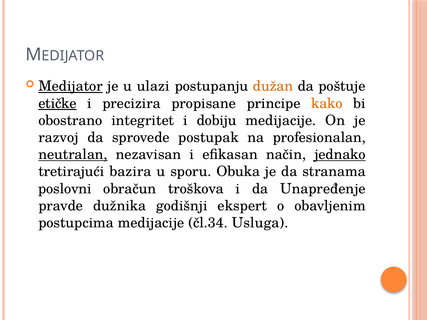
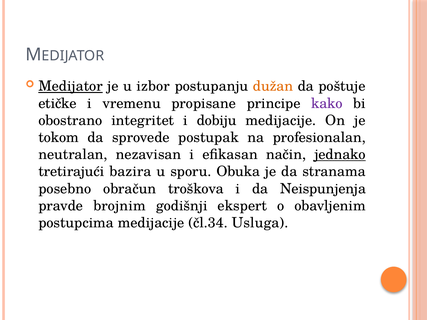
ulazi: ulazi -> izbor (153, 86)
etičke underline: present -> none (58, 103)
precizira: precizira -> vremenu (132, 103)
kako colour: orange -> purple (327, 103)
razvoj: razvoj -> tokom (59, 138)
neutralan underline: present -> none (73, 155)
poslovni: poslovni -> posebno (65, 189)
Unapređenje: Unapređenje -> Neispunjenja (323, 189)
dužnika: dužnika -> brojnim (120, 206)
